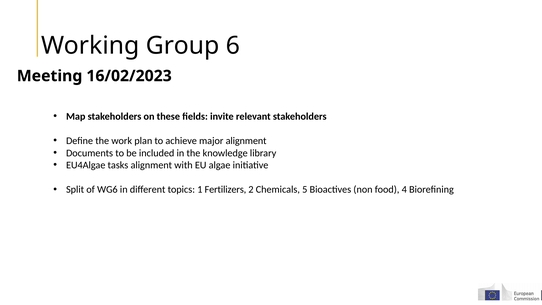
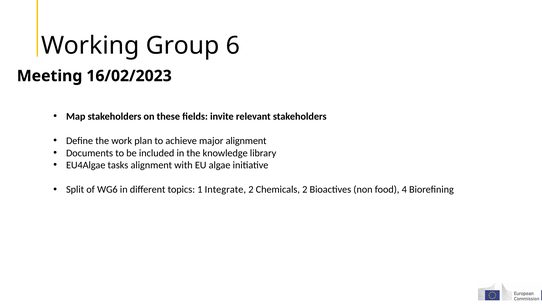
Fertilizers: Fertilizers -> Integrate (225, 190)
Chemicals 5: 5 -> 2 (305, 190)
